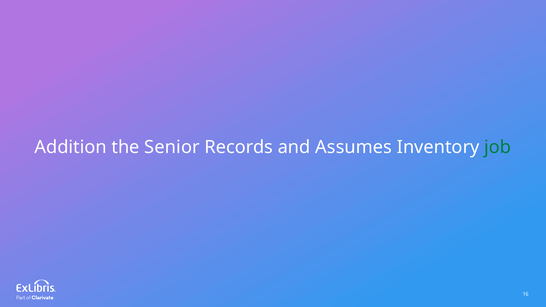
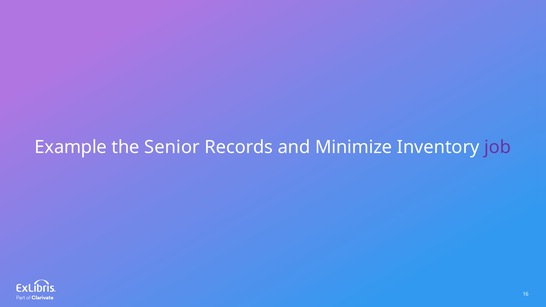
Addition: Addition -> Example (71, 147)
Assumes: Assumes -> Minimize (354, 147)
job colour: green -> purple (498, 147)
